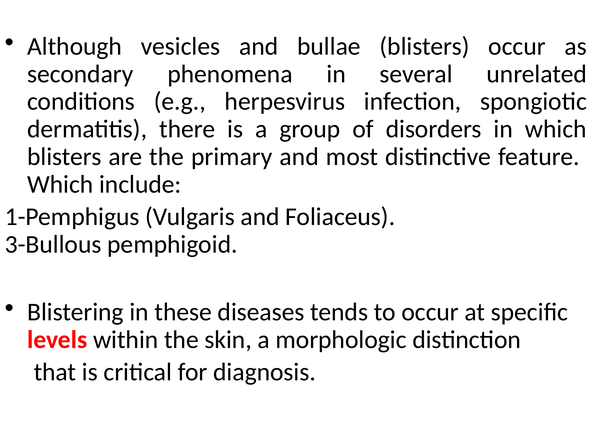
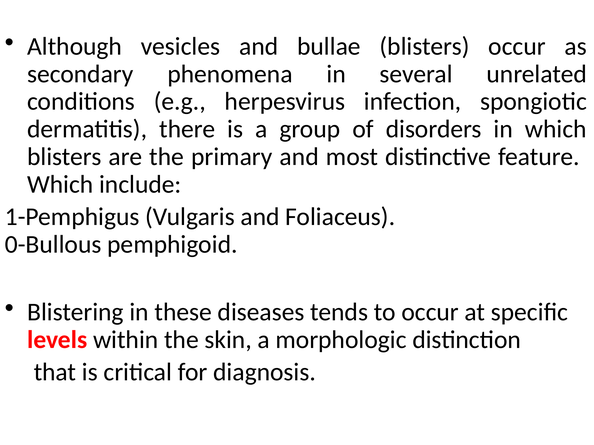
3-Bullous: 3-Bullous -> 0-Bullous (53, 245)
